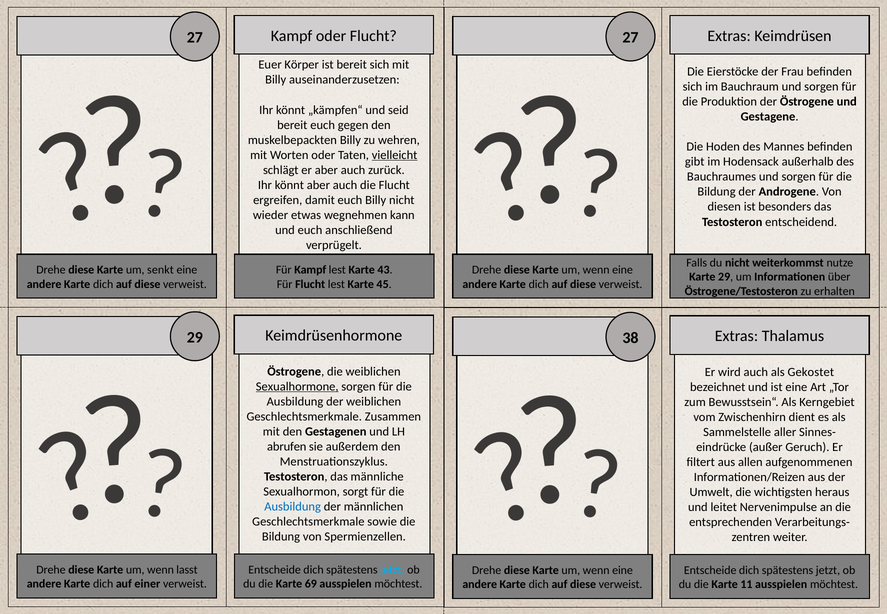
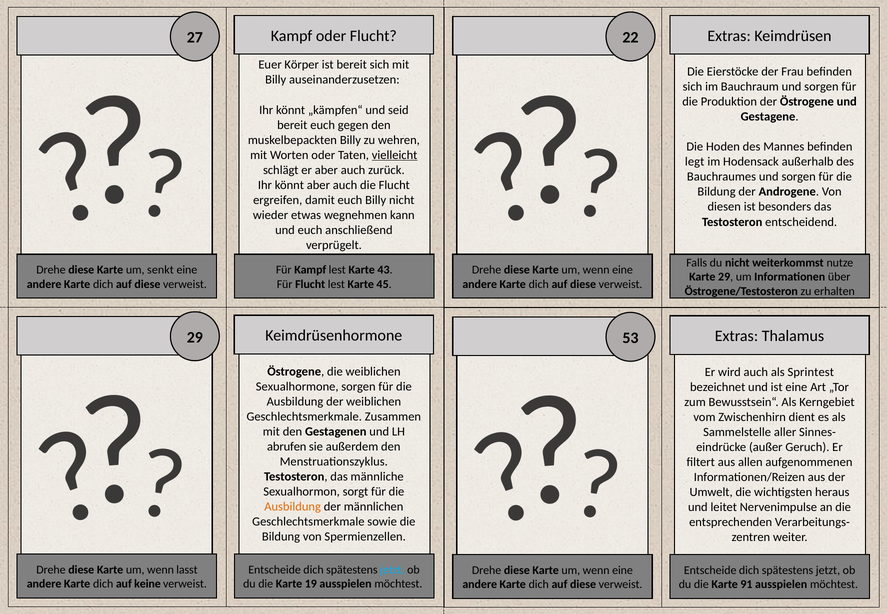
Flucht 27: 27 -> 22 (630, 38)
gibt: gibt -> legt (695, 162)
38: 38 -> 53 (630, 338)
Gekostet: Gekostet -> Sprintest (811, 372)
Sexualhormone underline: present -> none (297, 386)
Ausbildung colour: blue -> orange (293, 507)
einer: einer -> keine (147, 584)
69: 69 -> 19 (311, 584)
11: 11 -> 91 (746, 585)
